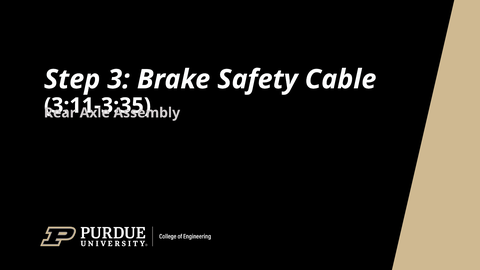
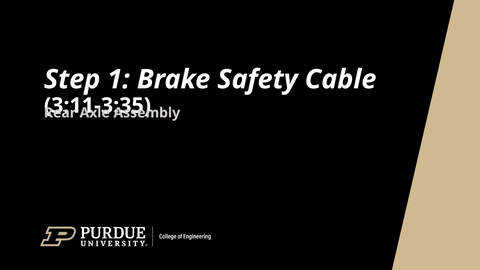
3: 3 -> 1 (119, 79)
